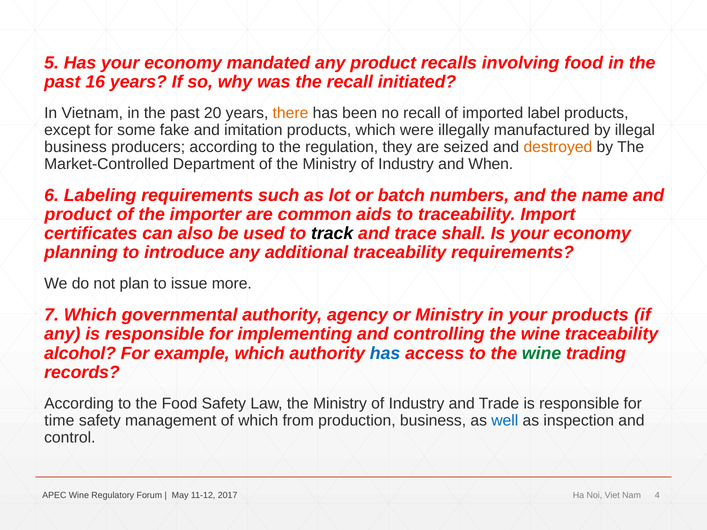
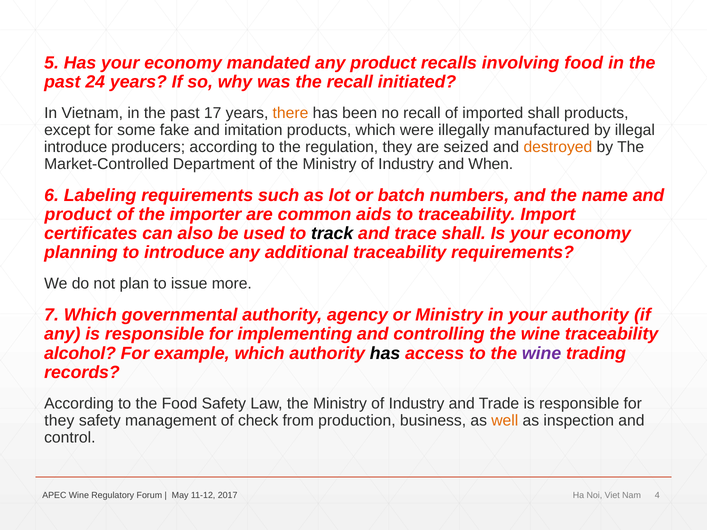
16: 16 -> 24 (95, 82)
20: 20 -> 17 (213, 113)
imported label: label -> shall (544, 113)
business: business -> introduce (76, 147)
your products: products -> authority (590, 315)
has colour: blue -> black (385, 353)
wine colour: green -> purple (542, 353)
time: time -> they (59, 421)
of which: which -> check (258, 421)
well colour: blue -> orange (505, 421)
